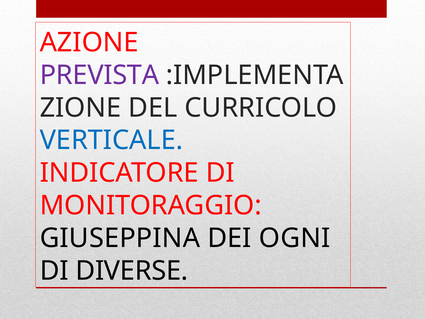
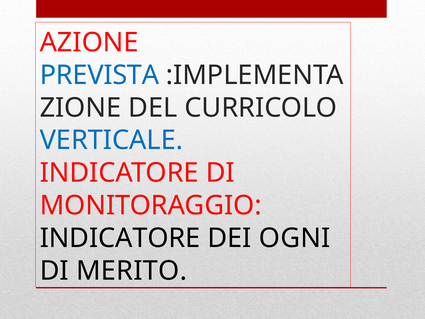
PREVISTA colour: purple -> blue (99, 75)
GIUSEPPINA: GIUSEPPINA -> INDICATORE (120, 238)
DIVERSE: DIVERSE -> MERITO (132, 271)
